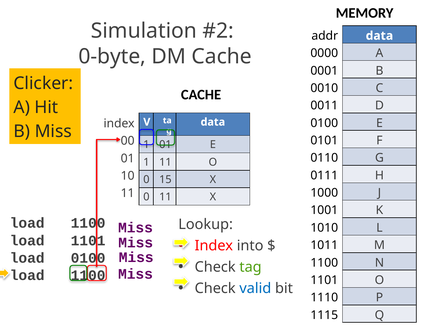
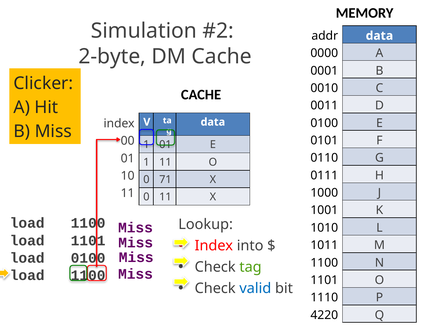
0-byte: 0-byte -> 2-byte (112, 56)
15: 15 -> 71 (165, 179)
1115: 1115 -> 4220 (324, 314)
